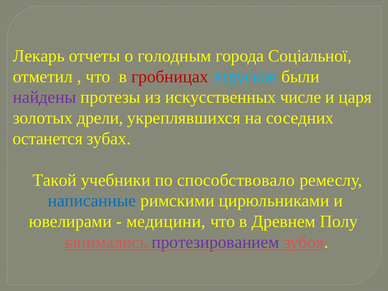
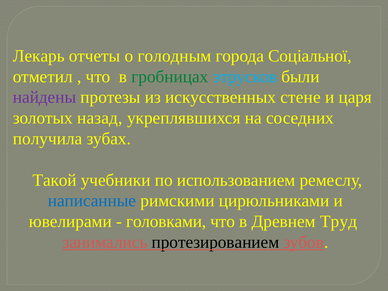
гробницах colour: red -> green (170, 77)
числе: числе -> стене (301, 97)
дрели: дрели -> назад (100, 118)
останется: останется -> получила (48, 139)
способствовало: способствовало -> использованием (236, 180)
медицини: медицини -> головками (166, 221)
Полу: Полу -> Труд (339, 221)
протезированием colour: purple -> black (215, 242)
